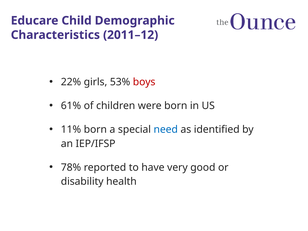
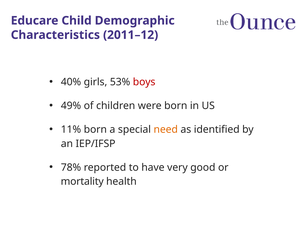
22%: 22% -> 40% (71, 82)
61%: 61% -> 49% (71, 106)
need colour: blue -> orange (166, 130)
disability: disability -> mortality (82, 181)
